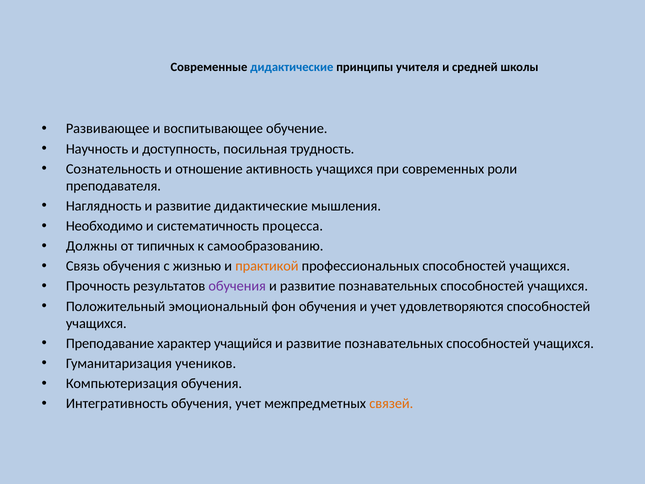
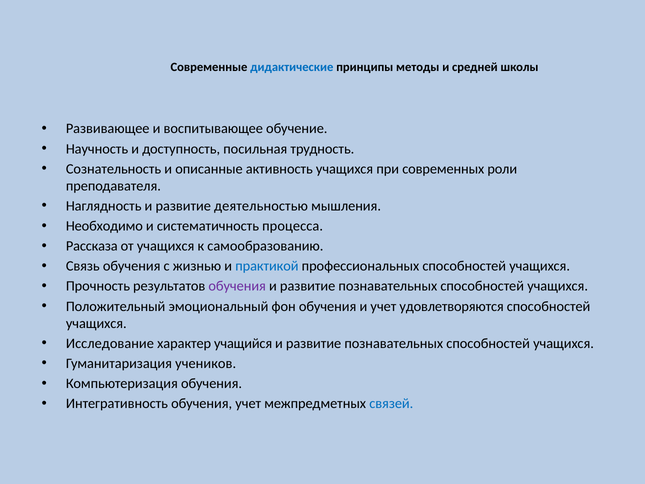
учителя: учителя -> методы (418, 67)
отношение: отношение -> описанные (209, 169)
развитие дидактические: дидактические -> деятельностью (261, 206)
Должны: Должны -> Рассказа (92, 246)
от типичных: типичных -> учащихся (166, 246)
практикой colour: orange -> blue (267, 266)
Преподавание: Преподавание -> Исследование (110, 343)
связей colour: orange -> blue (391, 403)
